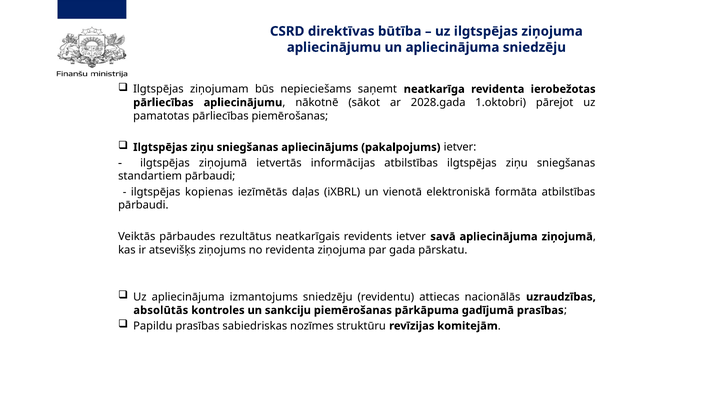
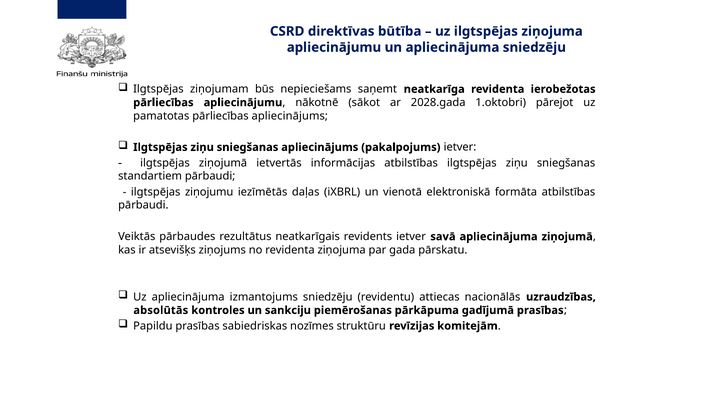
pārliecības piemērošanas: piemērošanas -> apliecinājums (290, 116)
kopienas: kopienas -> ziņojumu (209, 192)
